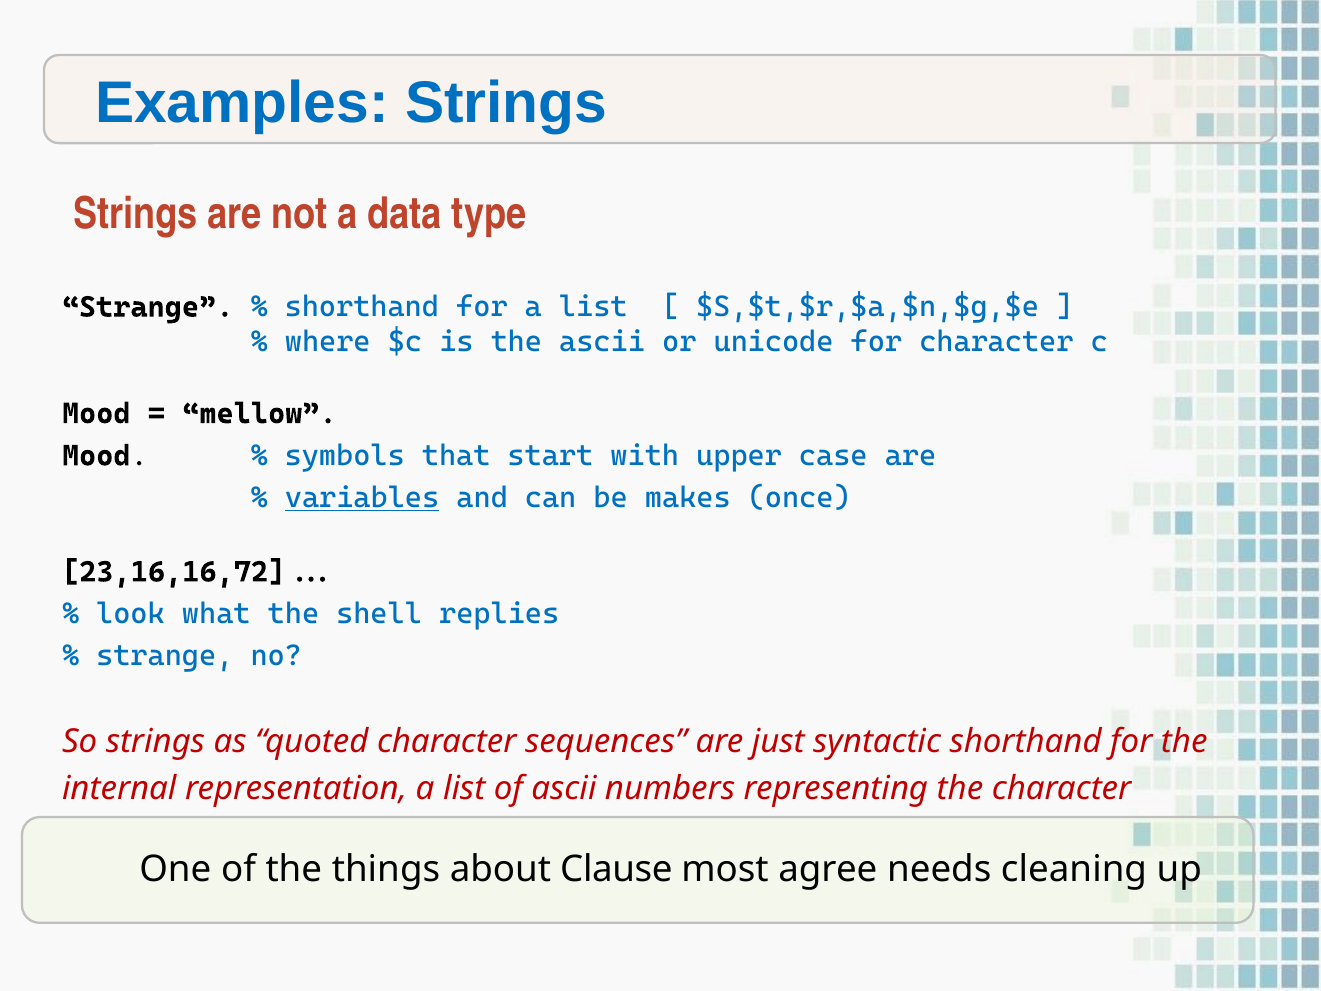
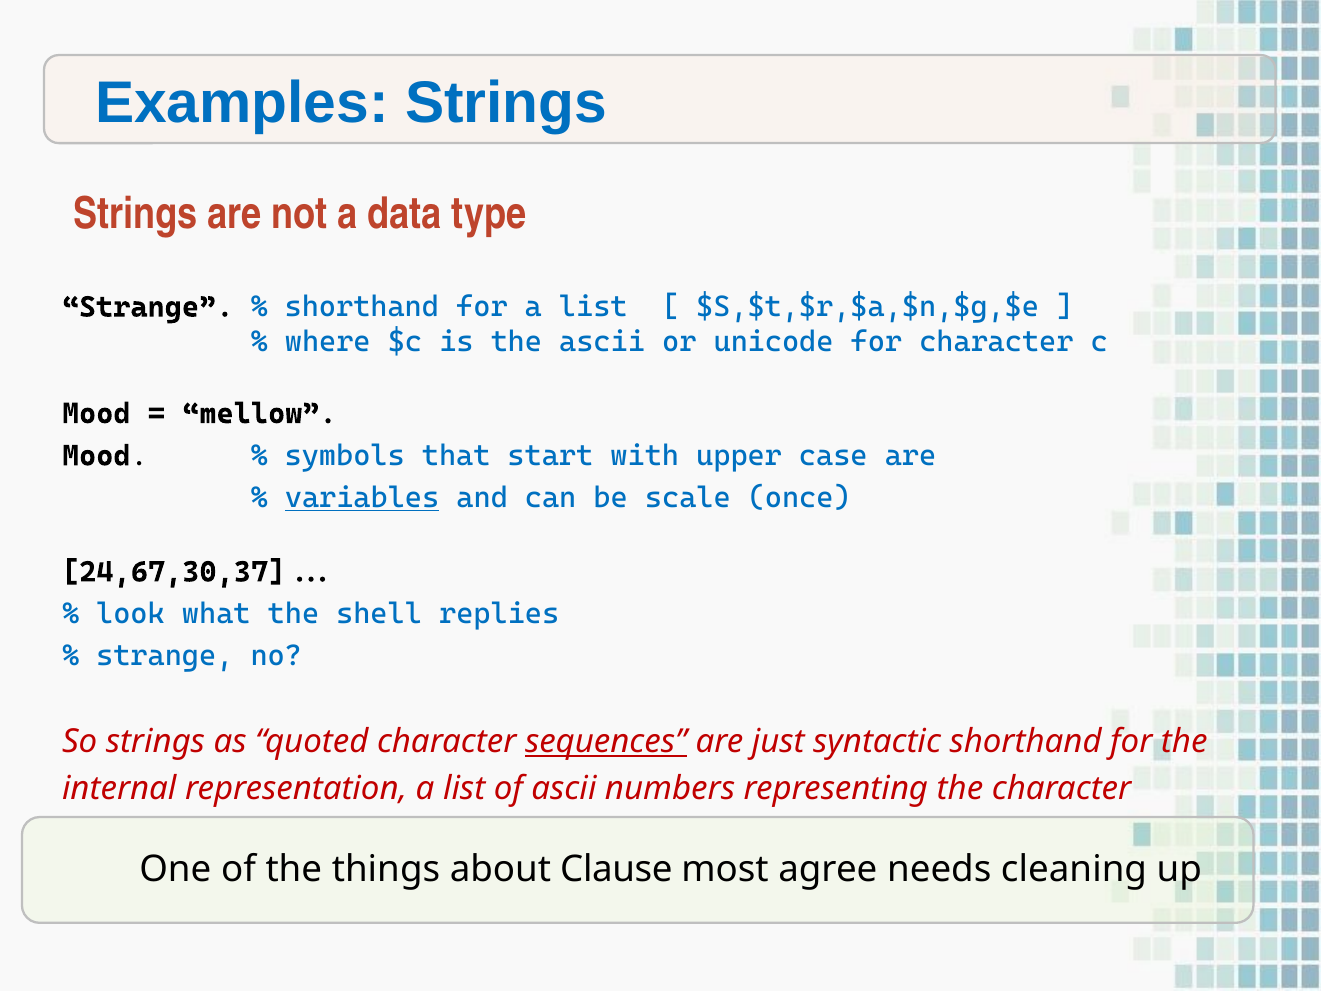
makes: makes -> scale (688, 498)
23,16,16,72: 23,16,16,72 -> 24,67,30,37 (182, 572)
sequences underline: none -> present (606, 741)
